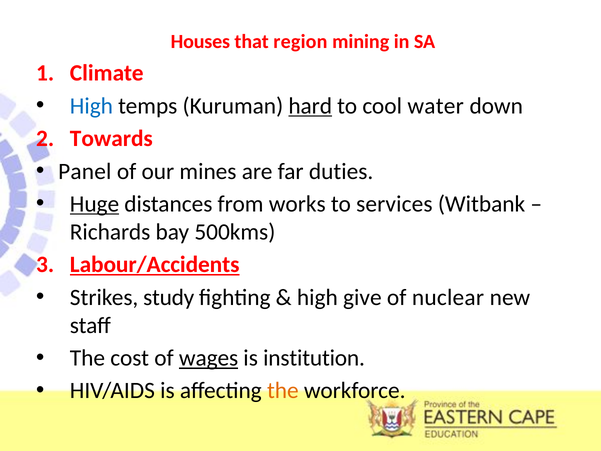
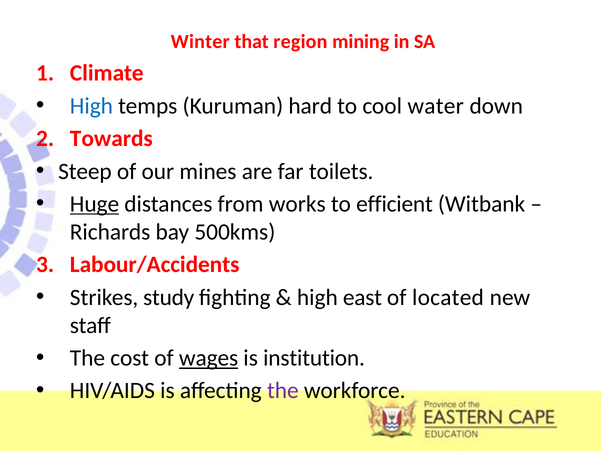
Houses: Houses -> Winter (200, 42)
hard underline: present -> none (310, 106)
Panel: Panel -> Steep (85, 171)
duties: duties -> toilets (341, 171)
services: services -> efficient (395, 204)
Labour/Accidents underline: present -> none (155, 265)
give: give -> east (363, 297)
nuclear: nuclear -> located (448, 297)
the colour: orange -> purple (283, 391)
